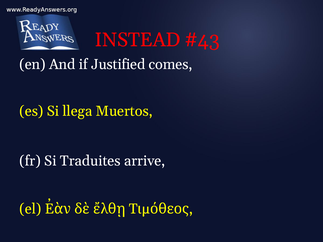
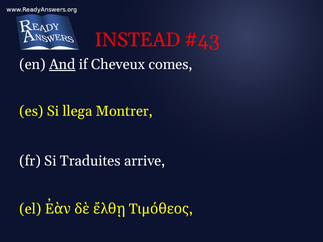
And underline: none -> present (62, 64)
Justified: Justified -> Cheveux (118, 64)
Muertos: Muertos -> Montrer (124, 111)
